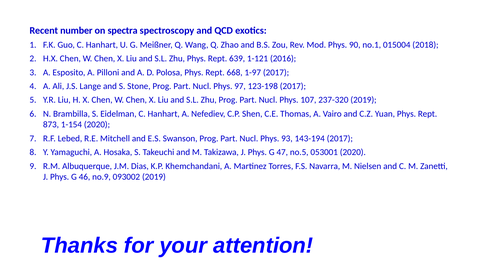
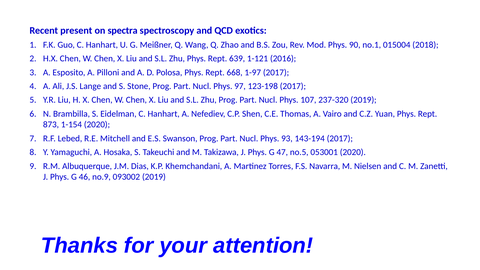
number: number -> present (76, 30)
